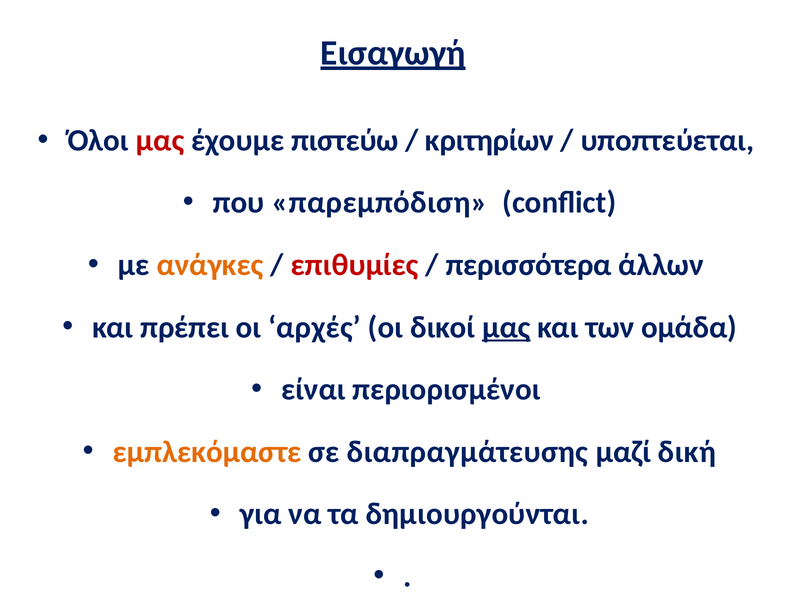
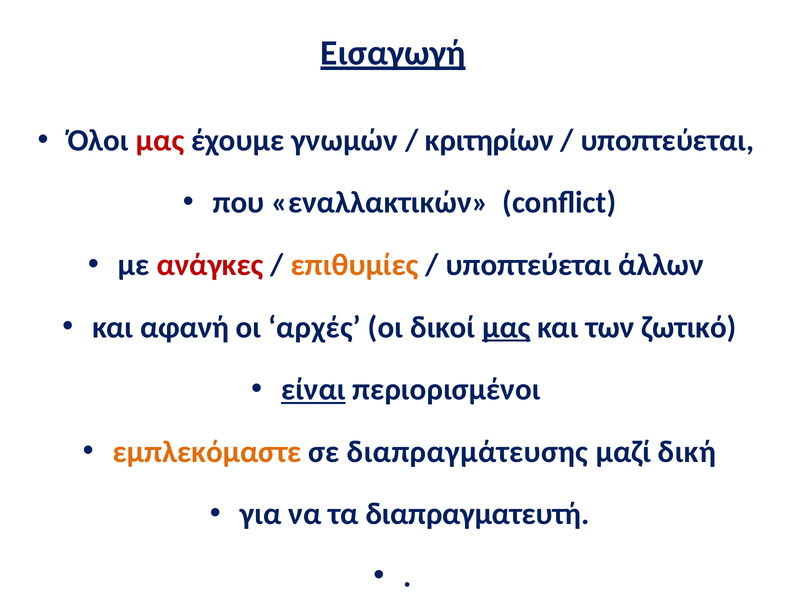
πιστεύω: πιστεύω -> γνωμών (345, 140)
παρεμπόδιση: παρεμπόδιση -> εναλλακτικών (380, 202)
ανάγκες colour: orange -> red (210, 265)
επιθυμίες colour: red -> orange (355, 265)
περισσότερα: περισσότερα -> υποπτεύεται (529, 265)
πρέπει: πρέπει -> αφανή (185, 327)
ομάδα: ομάδα -> ζωτικό (689, 327)
είναι underline: none -> present (313, 389)
δημιουργούνται: δημιουργούνται -> διαπραγματευτή (477, 513)
